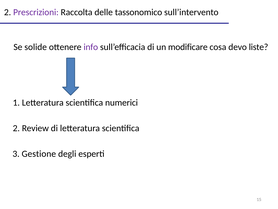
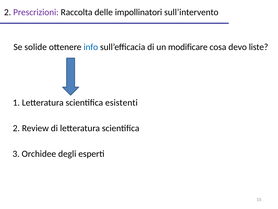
tassonomico: tassonomico -> impollinatori (139, 12)
info colour: purple -> blue (91, 47)
numerici: numerici -> esistenti (121, 102)
Gestione: Gestione -> Orchidee (39, 153)
